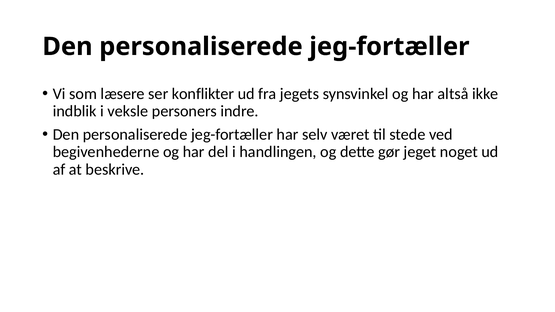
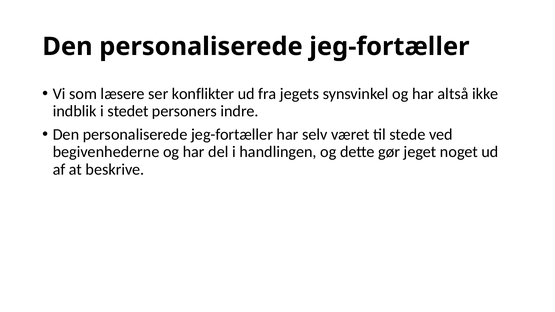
veksle: veksle -> stedet (128, 111)
